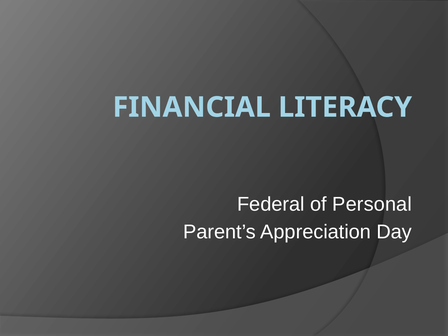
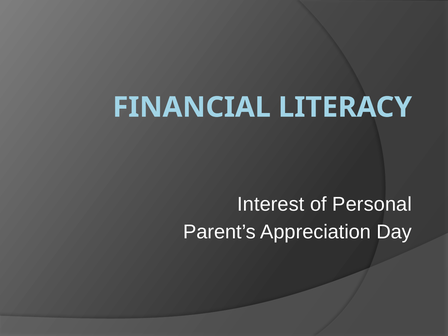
Federal: Federal -> Interest (271, 204)
